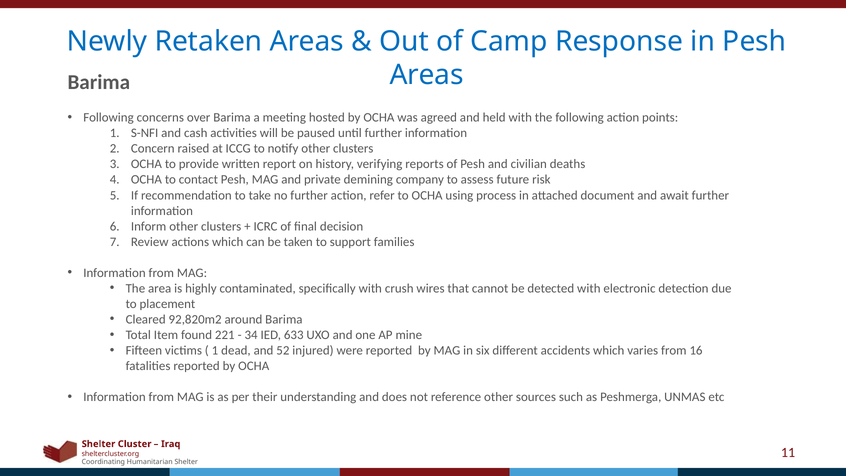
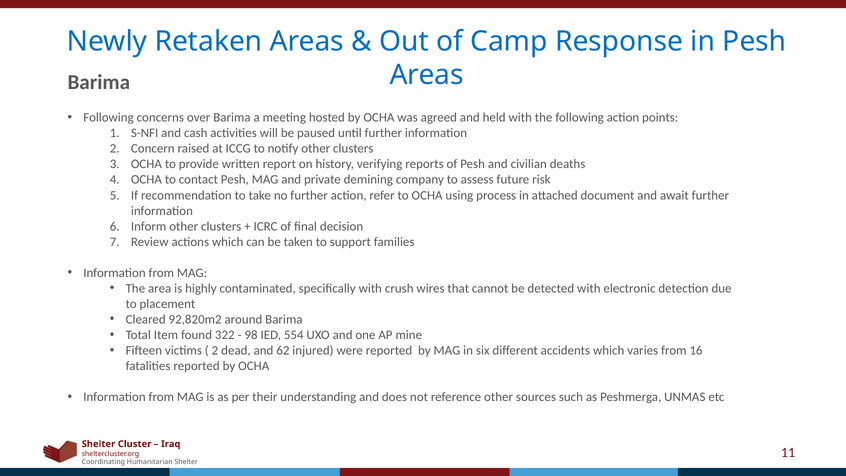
221: 221 -> 322 (225, 335)
34: 34 -> 98 (251, 335)
633: 633 -> 554 (294, 335)
1: 1 -> 2 (215, 350)
52: 52 -> 62 (283, 350)
